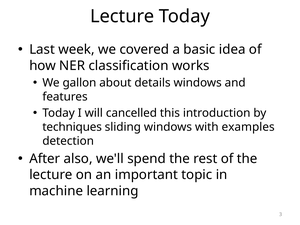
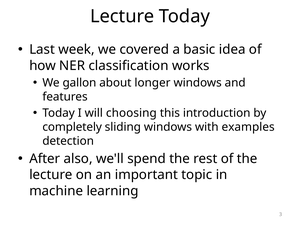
details: details -> longer (152, 83)
cancelled: cancelled -> choosing (131, 113)
techniques: techniques -> completely (72, 127)
